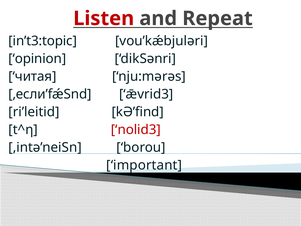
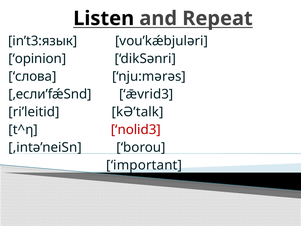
Listen colour: red -> black (104, 18)
in’t3:topic: in’t3:topic -> in’t3:язык (43, 41)
читая: читая -> слова (32, 76)
kƏ’find: kƏ’find -> kƏ’talk (138, 112)
